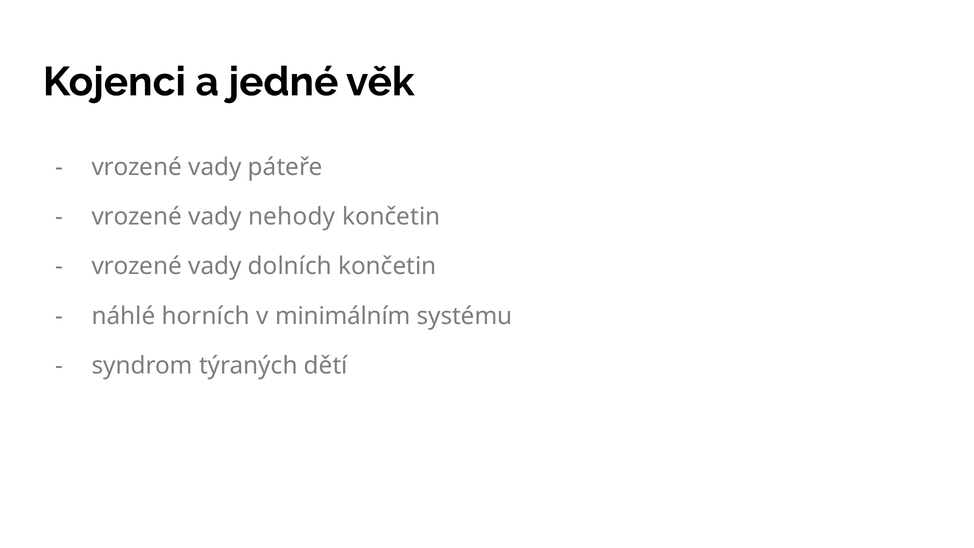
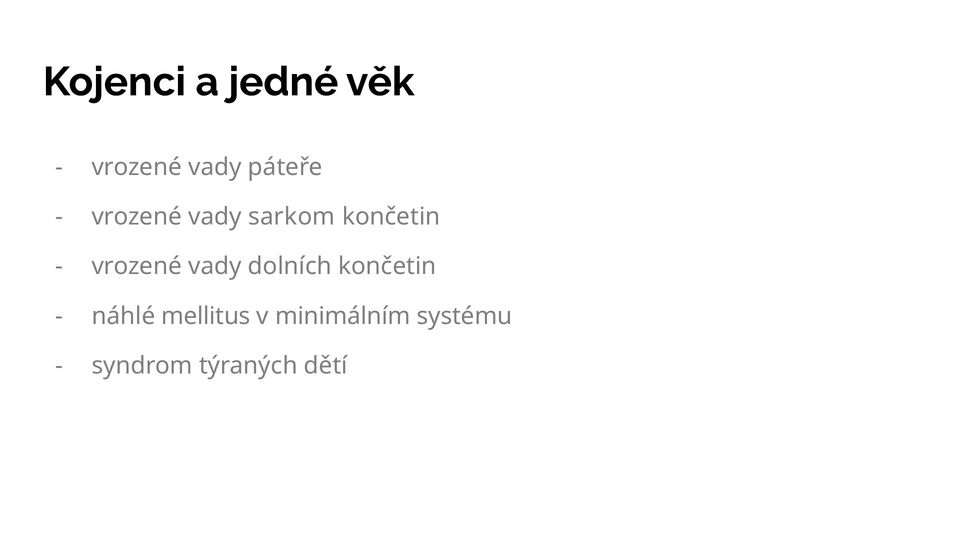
nehody: nehody -> sarkom (292, 217)
horních: horních -> mellitus (206, 316)
